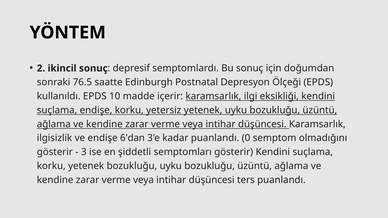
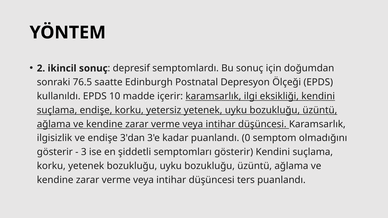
6'dan: 6'dan -> 3'dan (132, 138)
